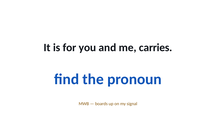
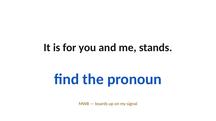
carries: carries -> stands (156, 48)
